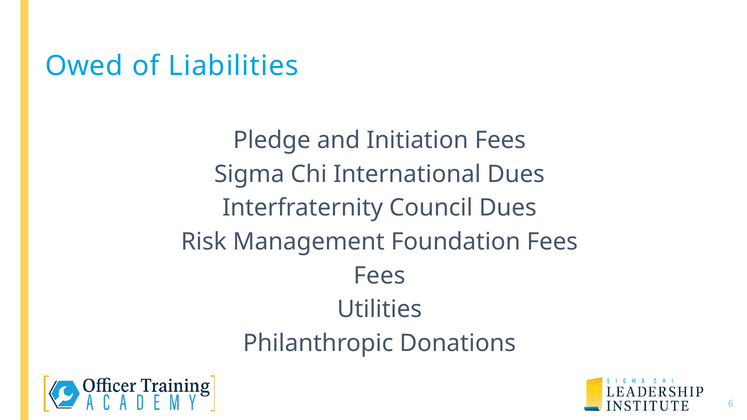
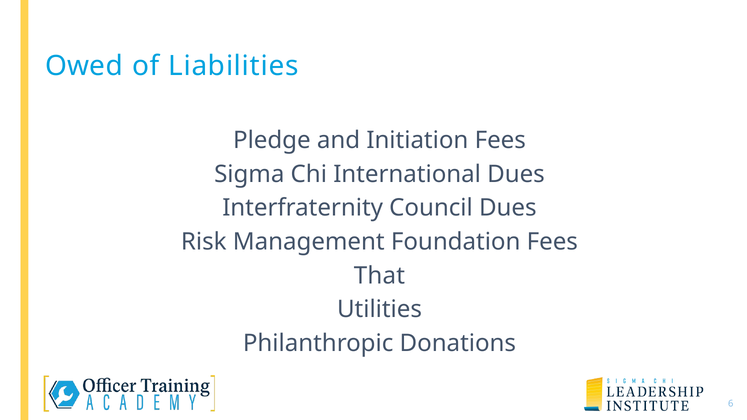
Fees: Fees -> That (379, 276)
